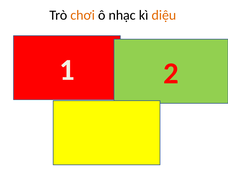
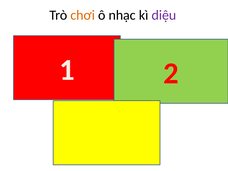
diệu colour: orange -> purple (164, 15)
